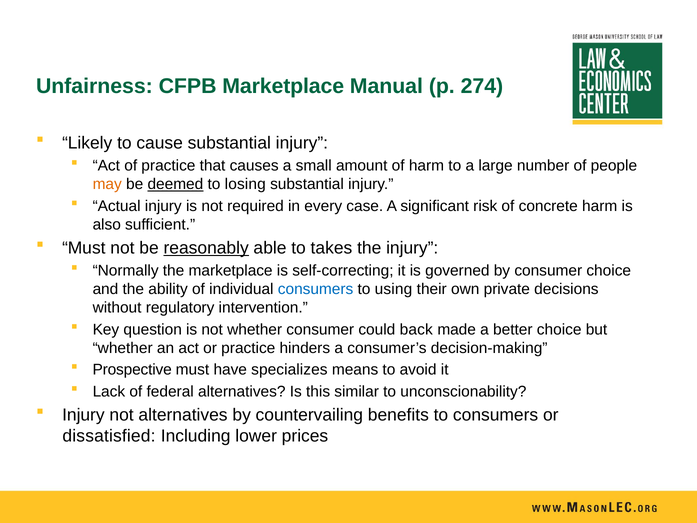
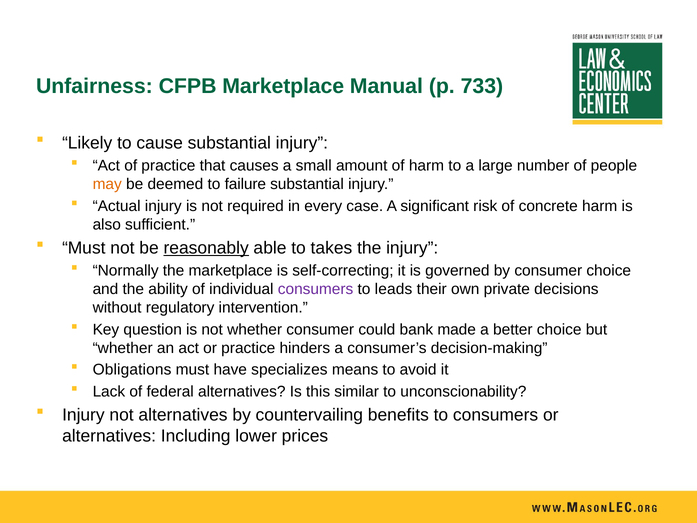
274: 274 -> 733 (482, 86)
deemed underline: present -> none (175, 184)
losing: losing -> failure (245, 184)
consumers colour: blue -> purple (316, 289)
using: using -> leads (393, 289)
back: back -> bank (416, 329)
Prospective: Prospective -> Obligations (132, 370)
dissatisfied: dissatisfied -> alternatives (109, 436)
